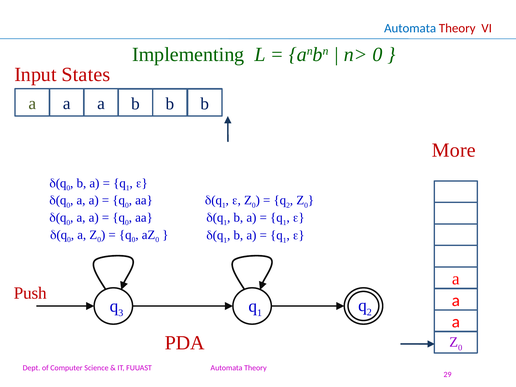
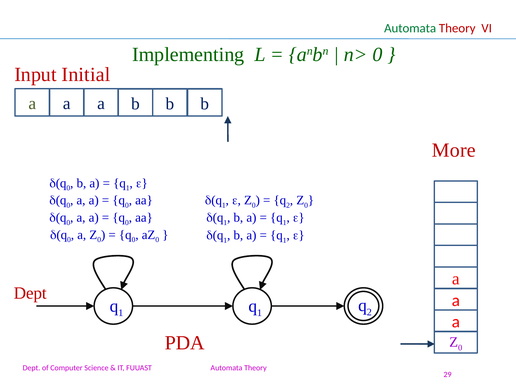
Automata colour: blue -> green (410, 28)
States: States -> Initial (86, 75)
Push: Push -> Dept (30, 293)
3: 3 -> 1 (121, 313)
